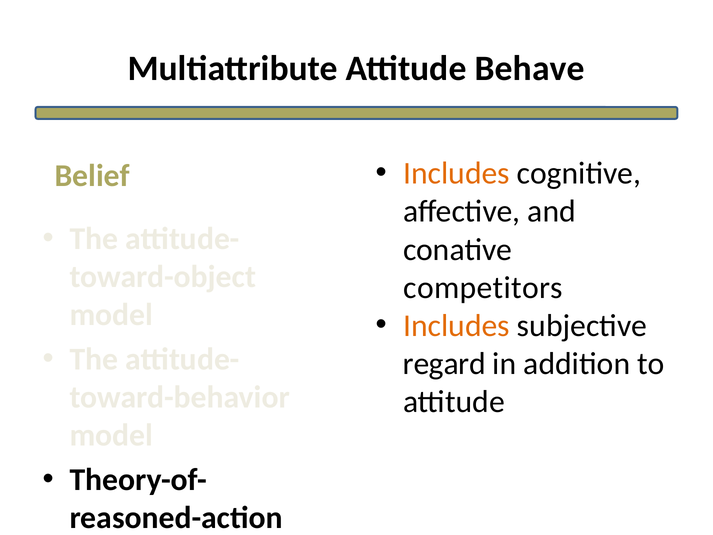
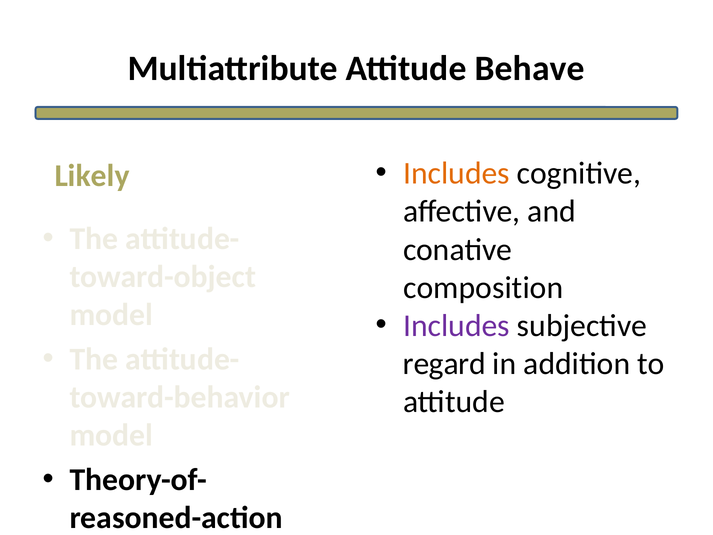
Belief: Belief -> Likely (92, 176)
competitors: competitors -> composition (483, 287)
Includes colour: orange -> purple (456, 325)
